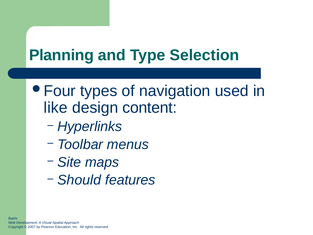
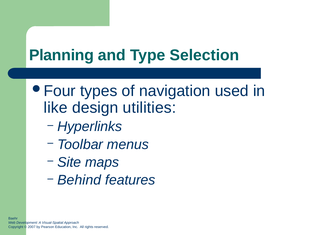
content: content -> utilities (150, 108)
Should: Should -> Behind (79, 180)
